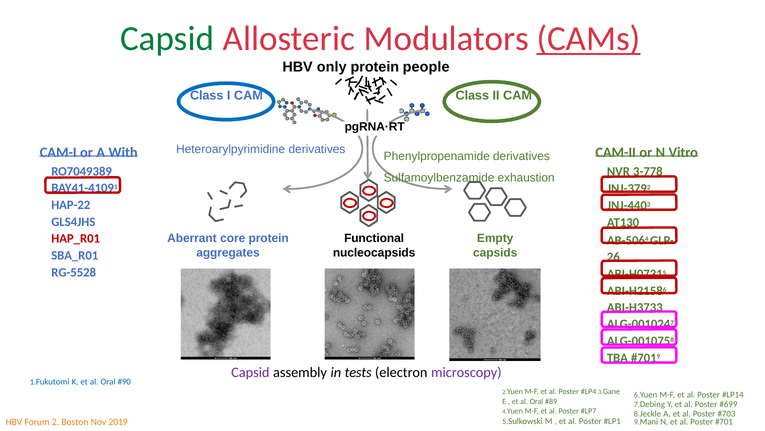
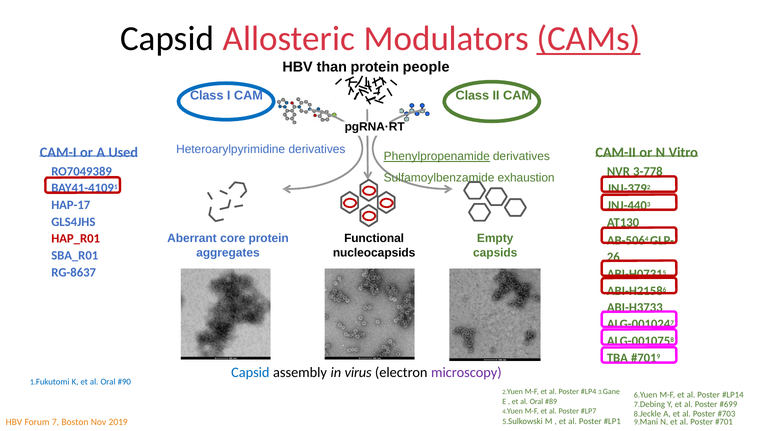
Capsid colour: green -> black (167, 39)
only: only -> than (332, 67)
With: With -> Used (123, 152)
Phenylpropenamide underline: none -> present (437, 156)
HAP-22: HAP-22 -> HAP-17 (71, 205)
RG-5528: RG-5528 -> RG-8637 (74, 272)
Capsid colour: purple -> blue (250, 372)
tests: tests -> virus (358, 372)
2: 2 -> 7 (55, 422)
